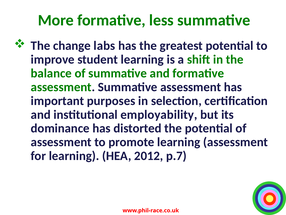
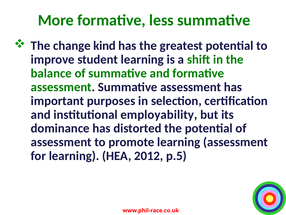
labs: labs -> kind (105, 46)
p.7: p.7 -> p.5 (176, 156)
